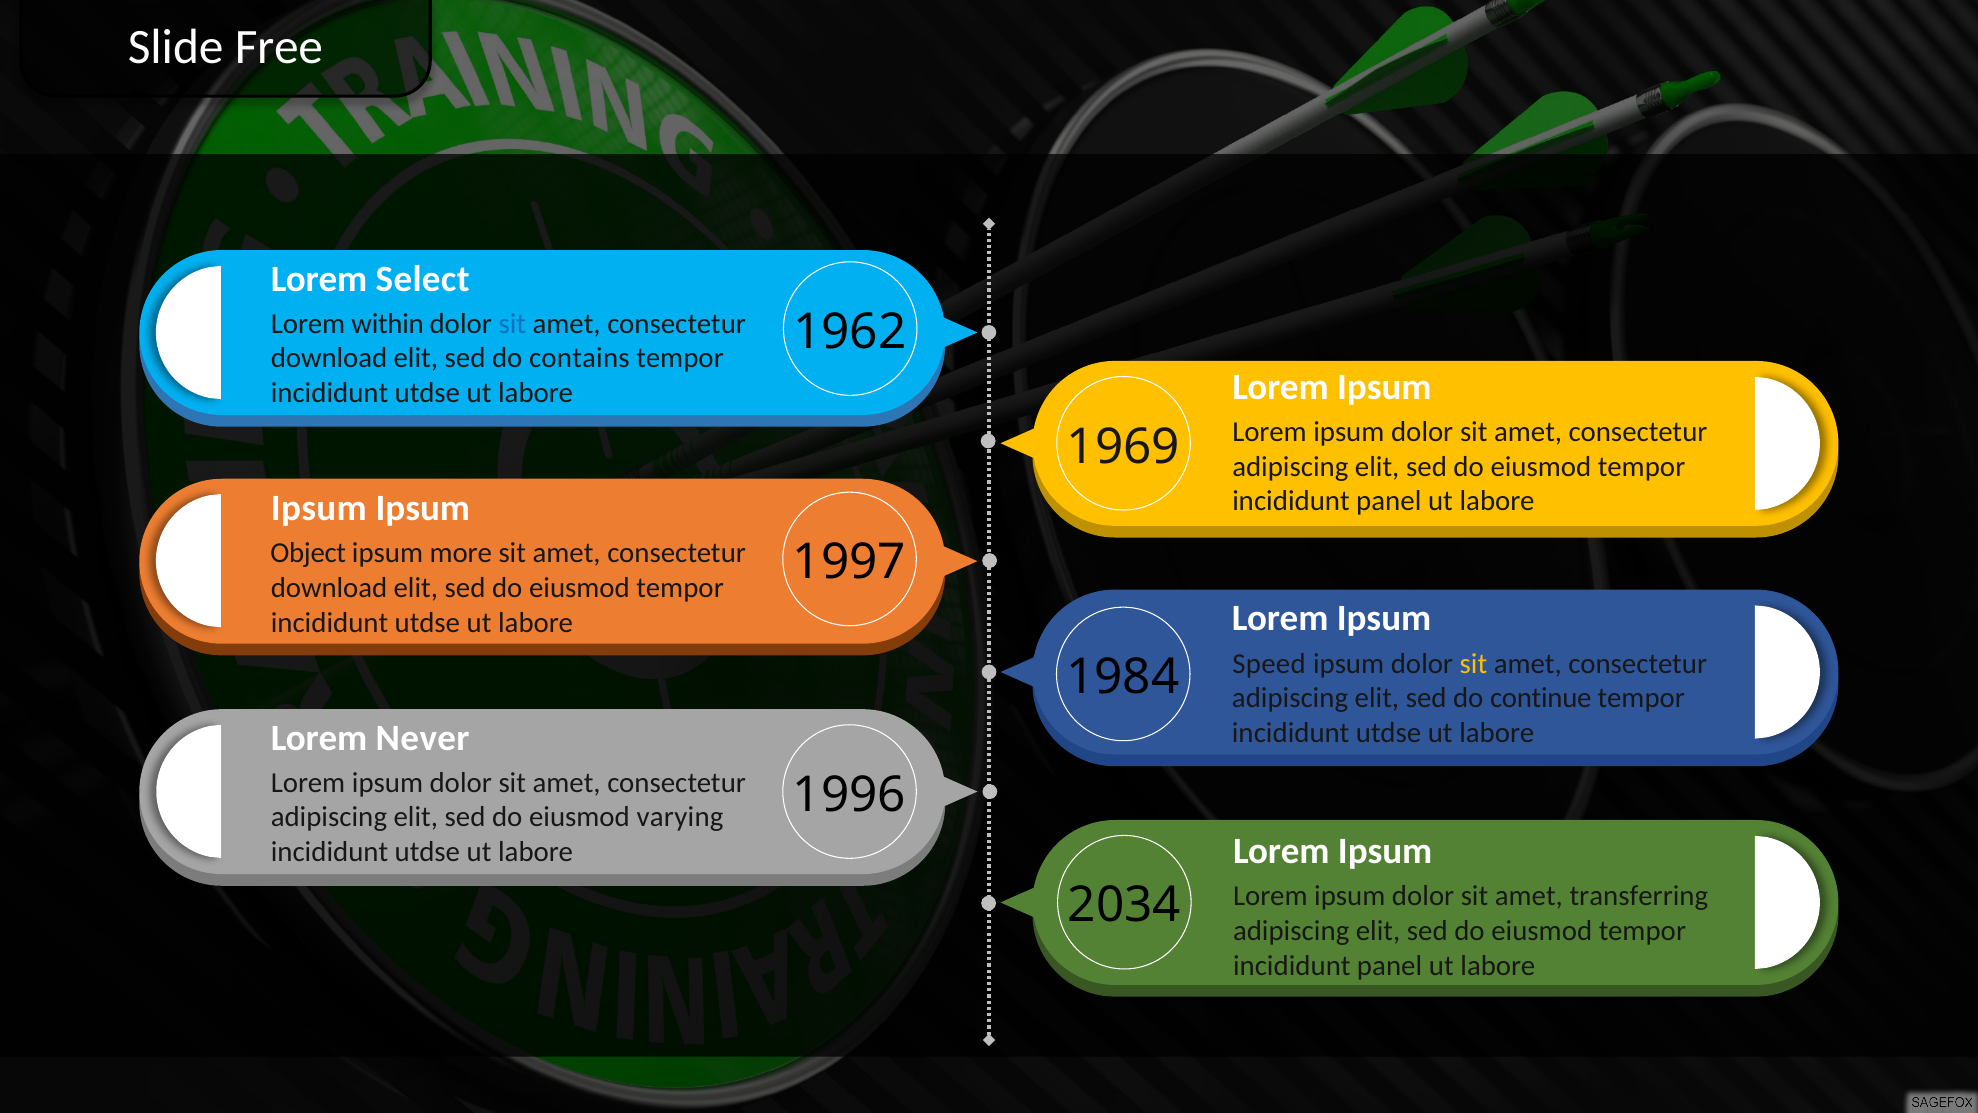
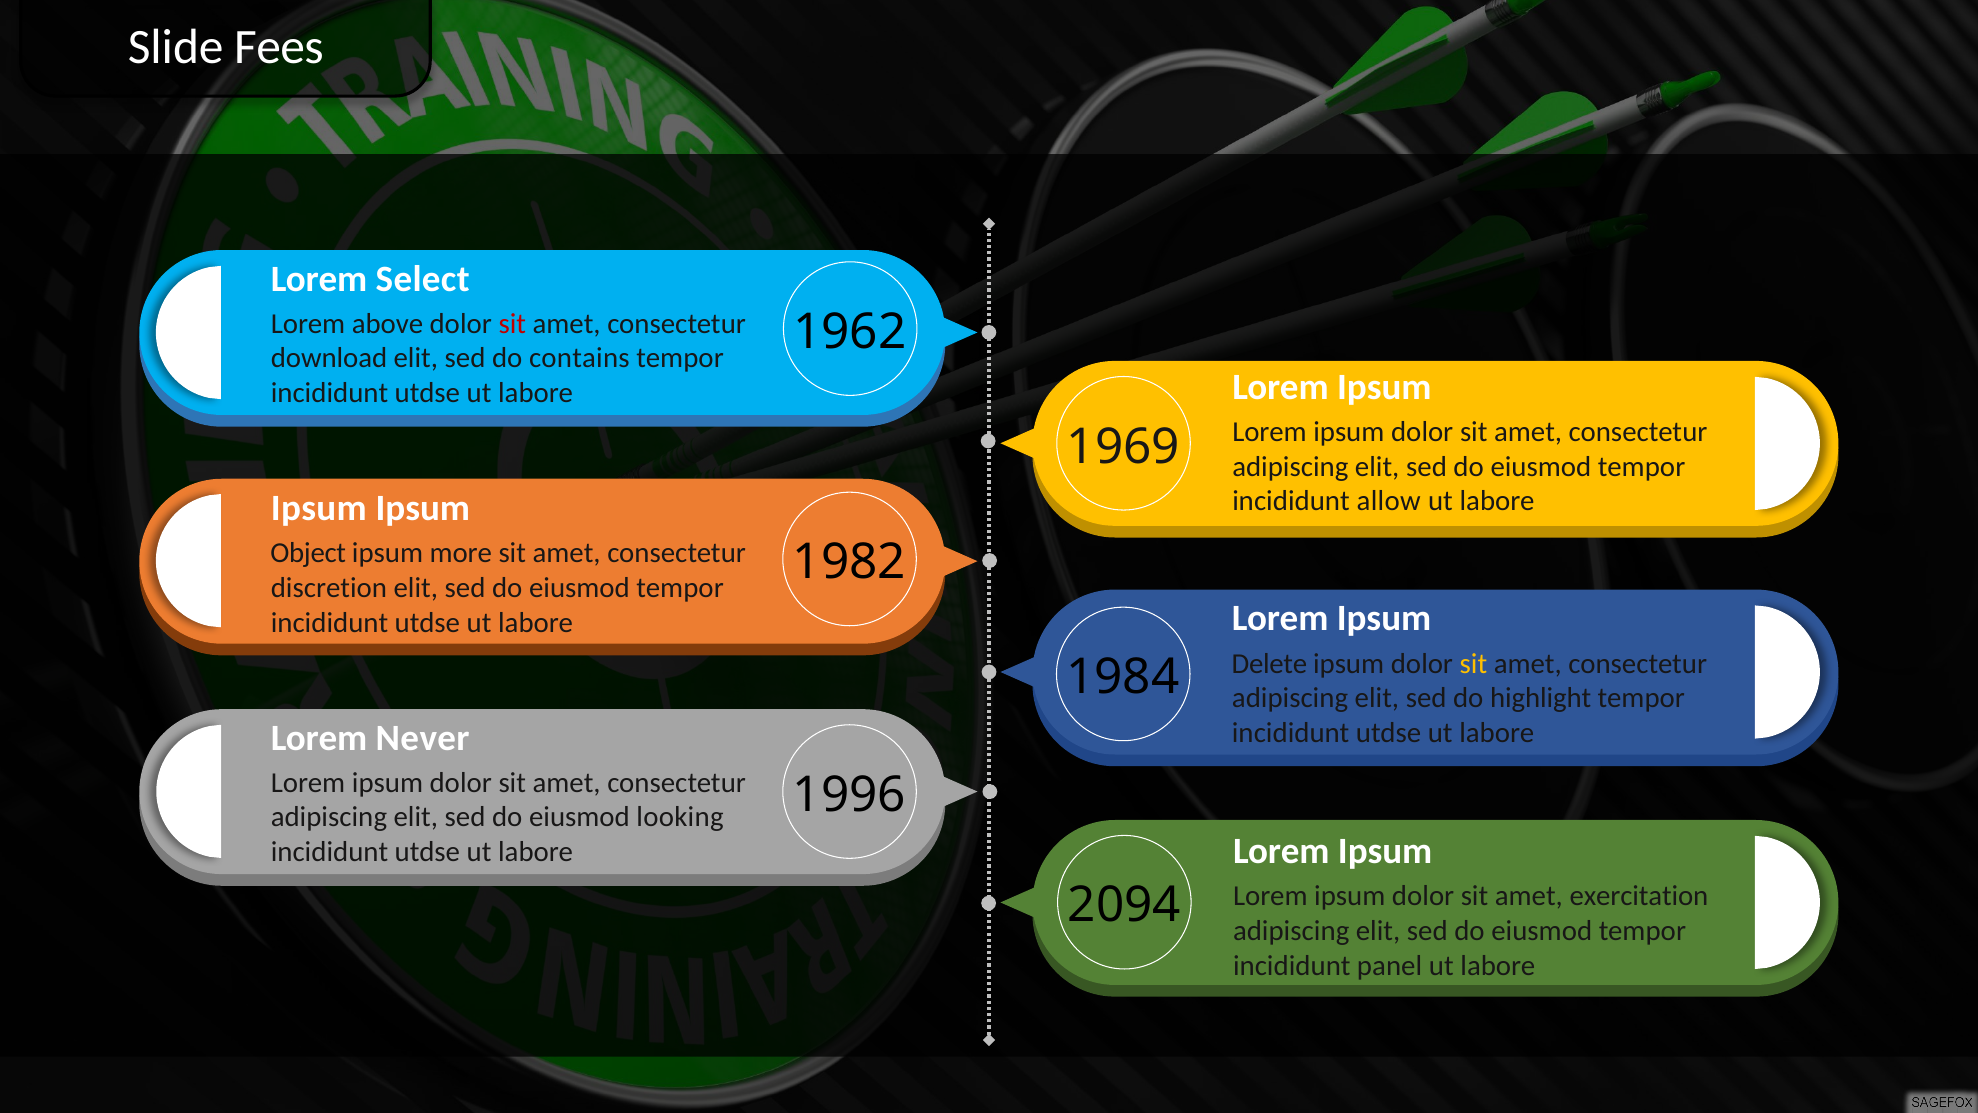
Free: Free -> Fees (279, 47)
within: within -> above (388, 324)
sit colour: blue -> red (512, 324)
panel: panel -> allow (1389, 501)
1997: 1997 -> 1982 (849, 562)
download: download -> discretion (329, 588)
Speed: Speed -> Delete (1269, 663)
continue: continue -> highlight (1541, 698)
varying: varying -> looking (680, 817)
transferring: transferring -> exercitation (1639, 896)
2034: 2034 -> 2094 (1124, 905)
